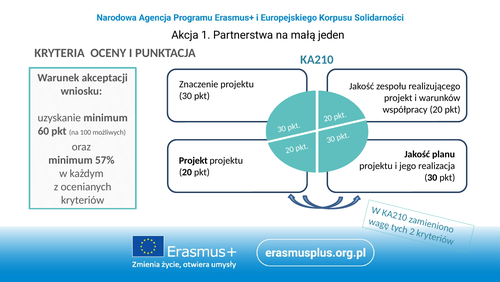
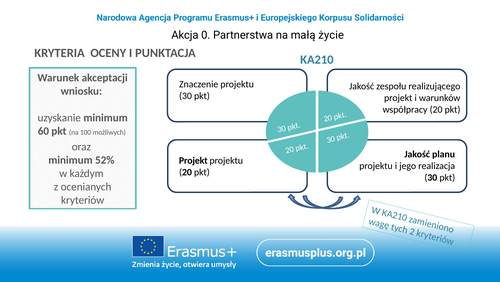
1: 1 -> 0 (206, 35)
jeden: jeden -> życie (331, 35)
57%: 57% -> 52% (105, 160)
